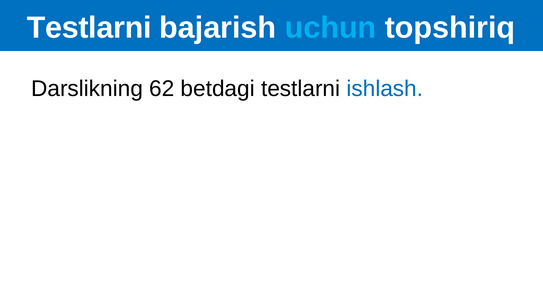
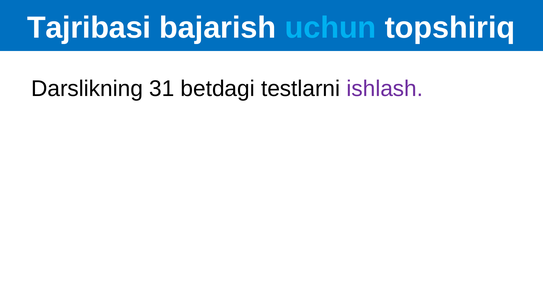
Testlarni: Testlarni -> Tajribasi (89, 28)
62: 62 -> 31 (162, 88)
ishlash colour: blue -> purple (385, 88)
